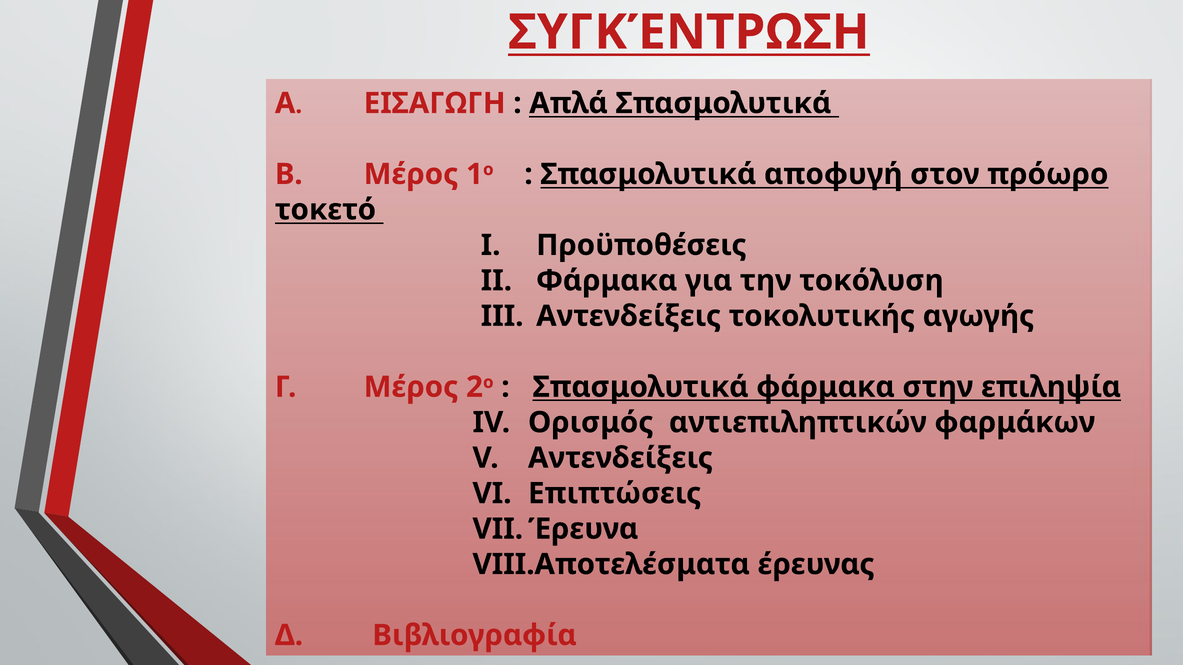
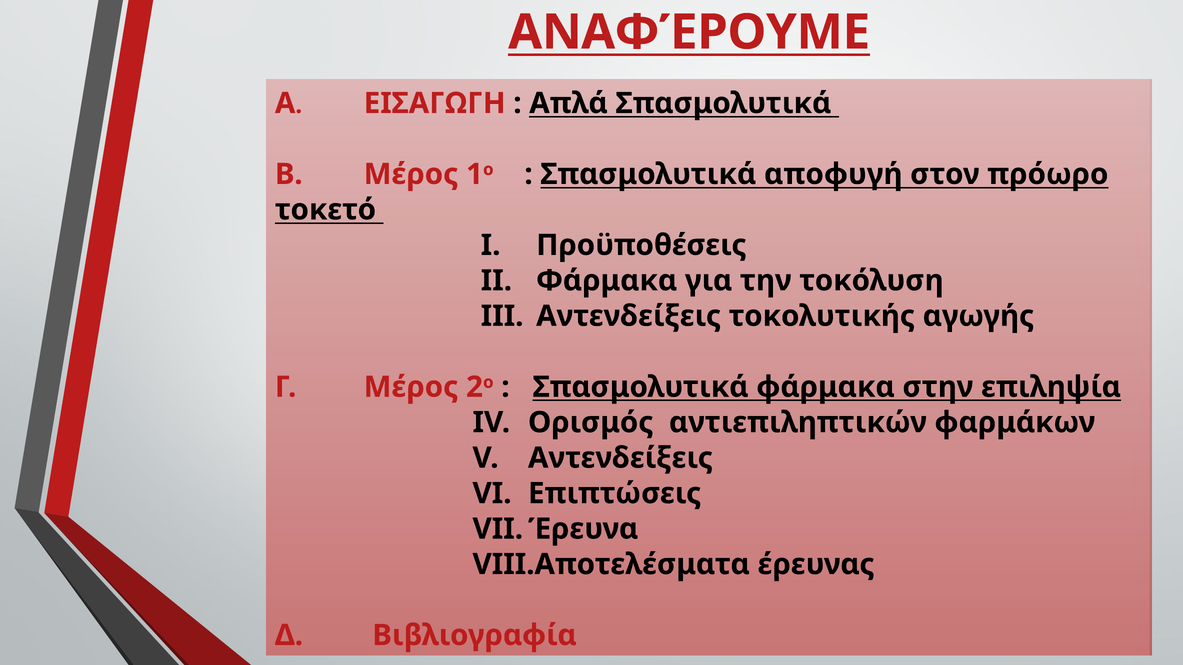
ΣΥΓΚΈΝΤΡΩΣΗ: ΣΥΓΚΈΝΤΡΩΣΗ -> ΑΝΑΦΈΡΟΥΜΕ (689, 32)
